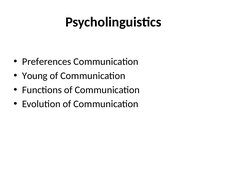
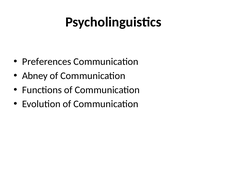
Young: Young -> Abney (35, 76)
